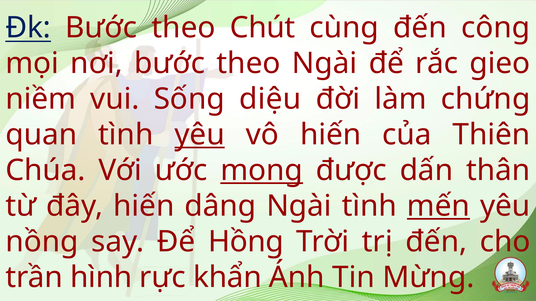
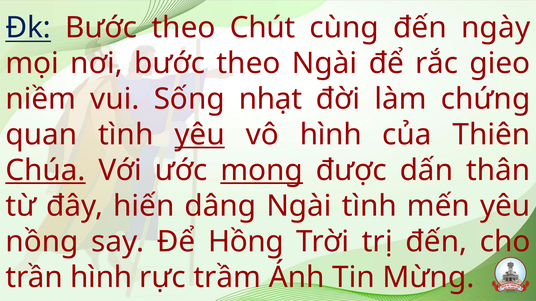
công: công -> ngày (496, 28)
diệu: diệu -> nhạt (270, 99)
vô hiến: hiến -> hình (331, 135)
Chúa underline: none -> present (45, 171)
mến underline: present -> none (438, 206)
khẩn: khẩn -> trầm (227, 278)
